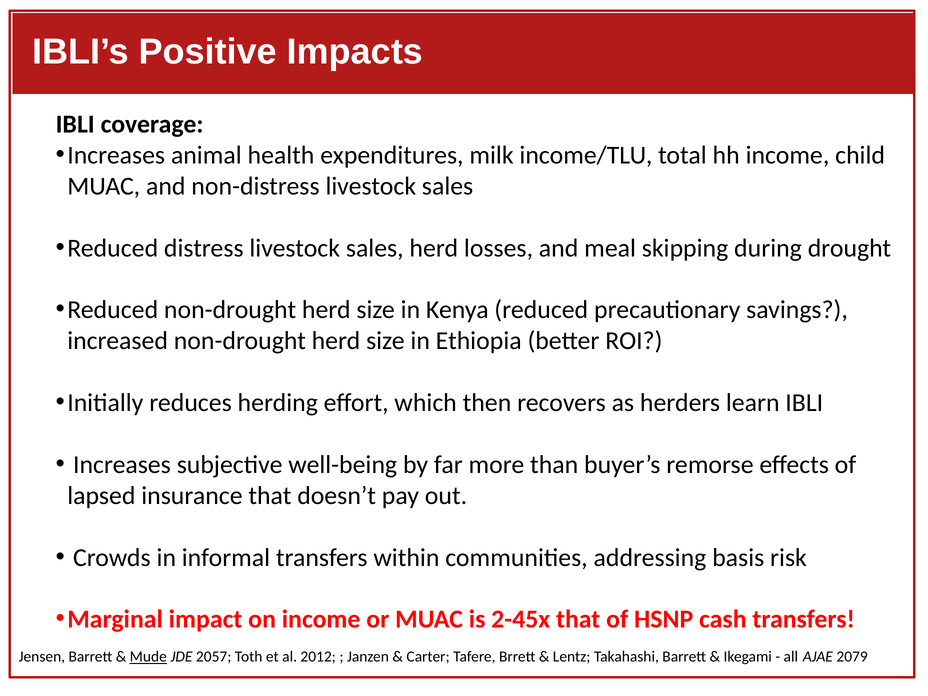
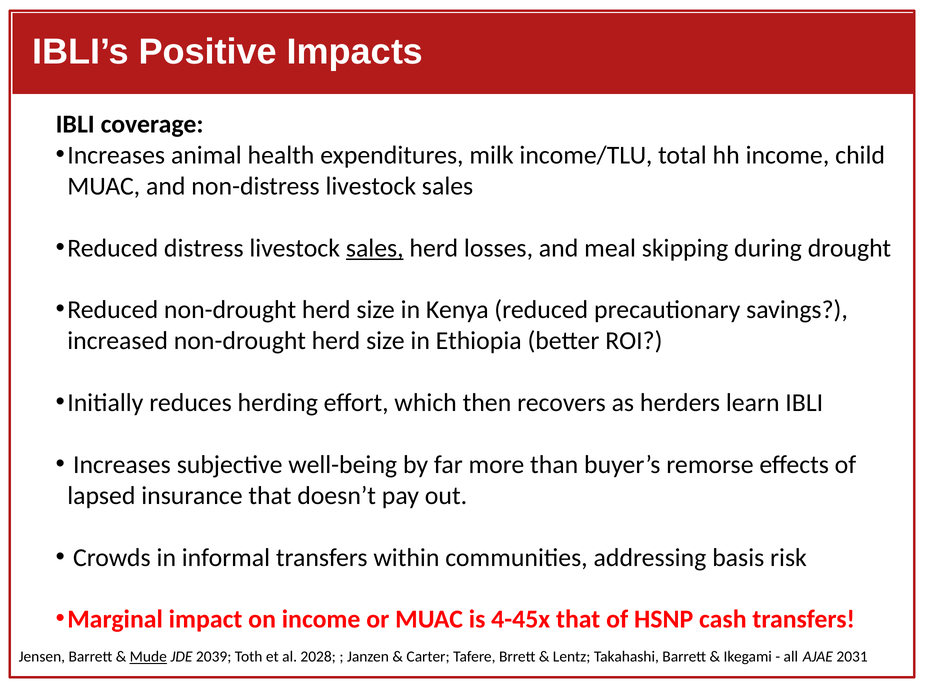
sales underline: none -> present (375, 248)
2-45x: 2-45x -> 4-45x (521, 619)
2057: 2057 -> 2039 (214, 657)
2012: 2012 -> 2028 (318, 657)
2079: 2079 -> 2031 (852, 657)
